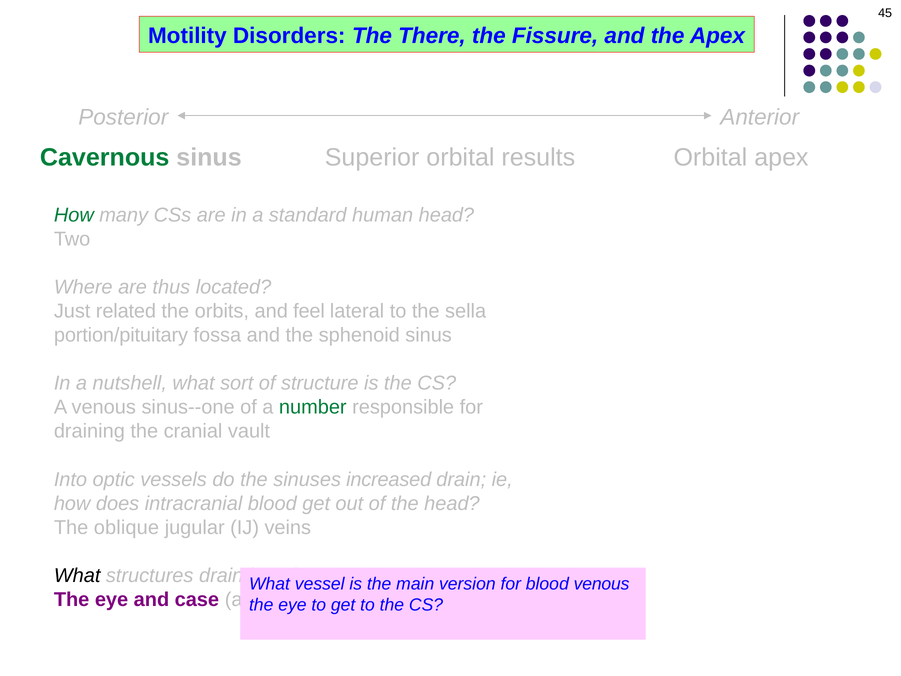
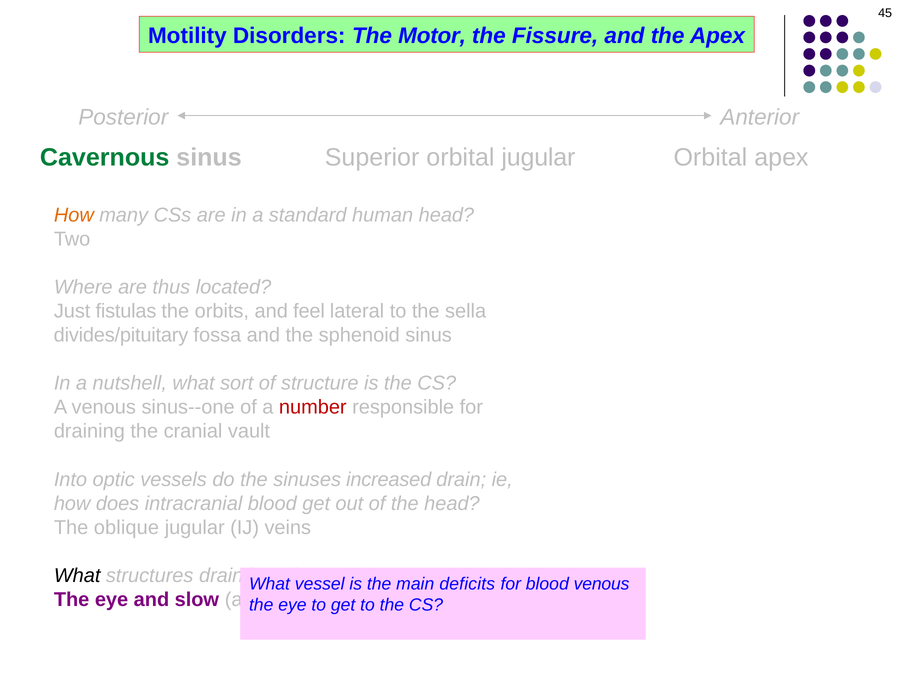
There: There -> Motor (432, 36)
orbital results: results -> jugular (538, 157)
How colour: green -> orange (74, 215)
related: related -> fistulas (126, 311)
portion/pituitary: portion/pituitary -> divides/pituitary (121, 335)
number colour: green -> red (313, 407)
version: version -> deficits (467, 584)
case: case -> slow (197, 599)
